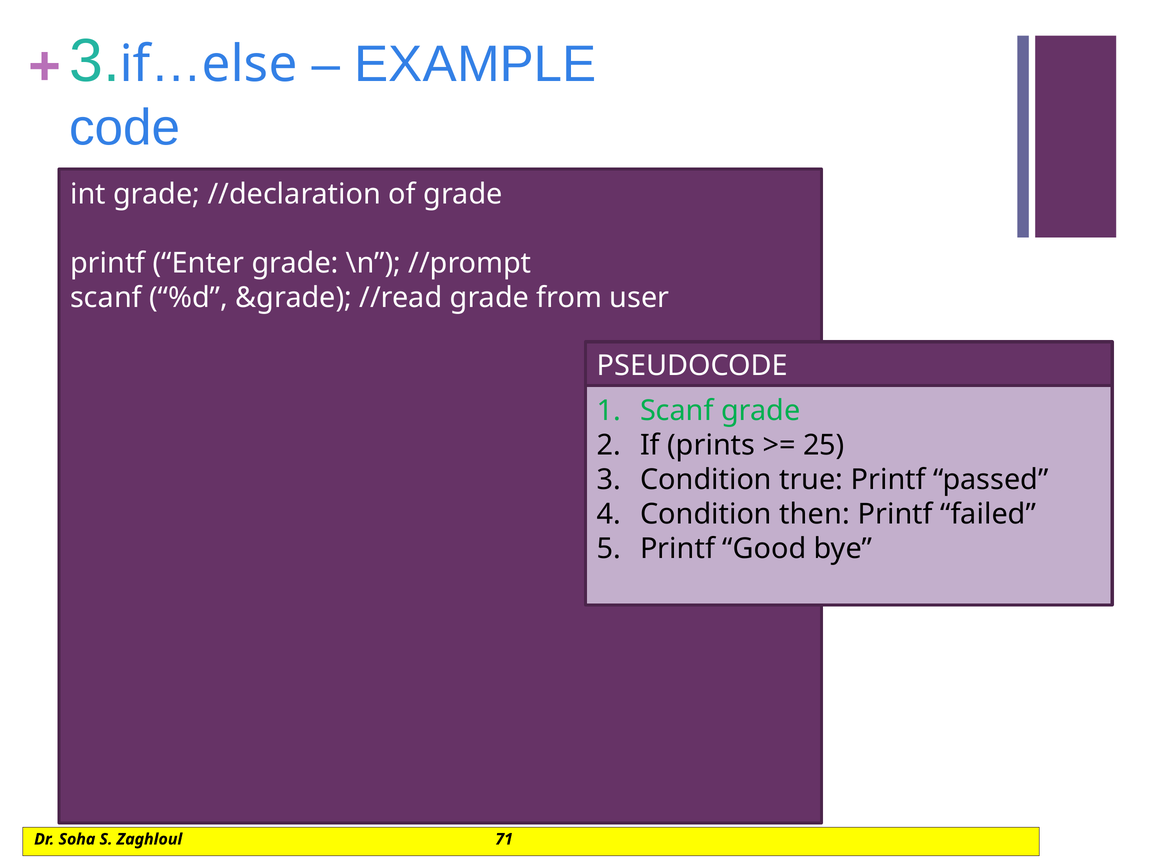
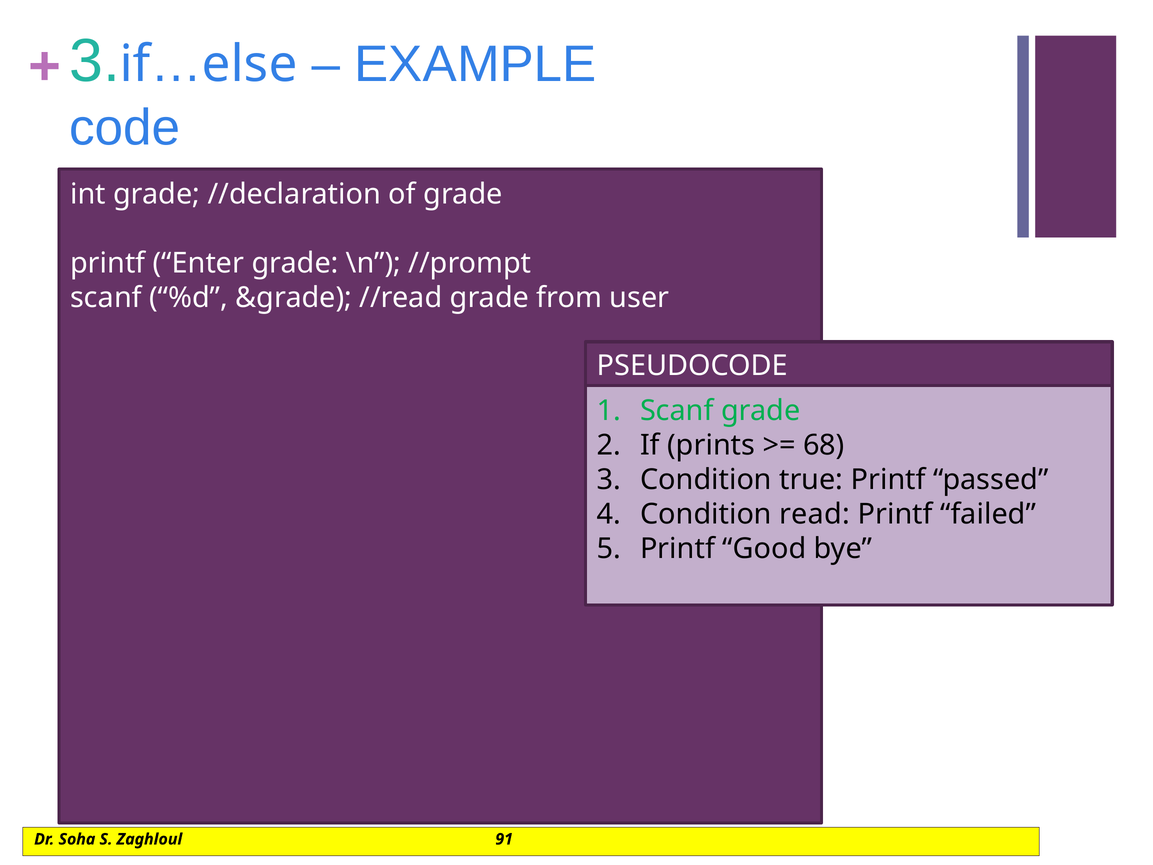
25: 25 -> 68 (824, 445)
then: then -> read (815, 514)
71: 71 -> 91 (504, 839)
